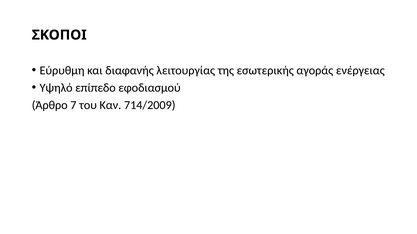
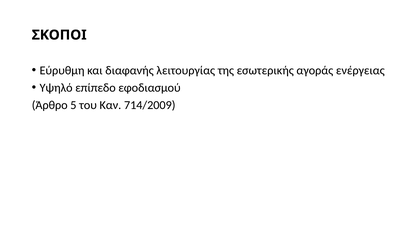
7: 7 -> 5 (73, 105)
